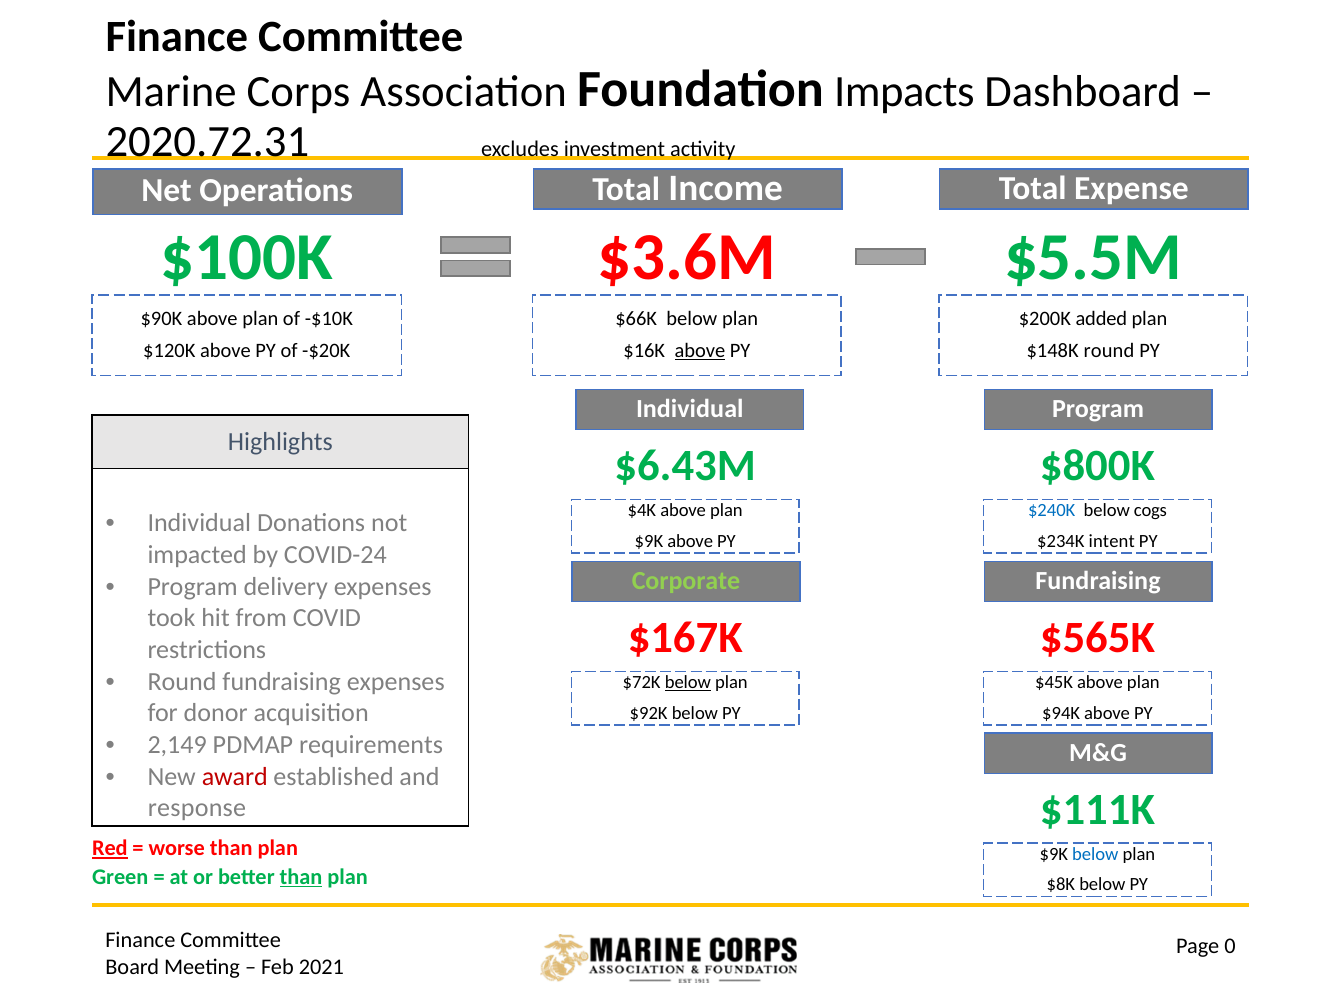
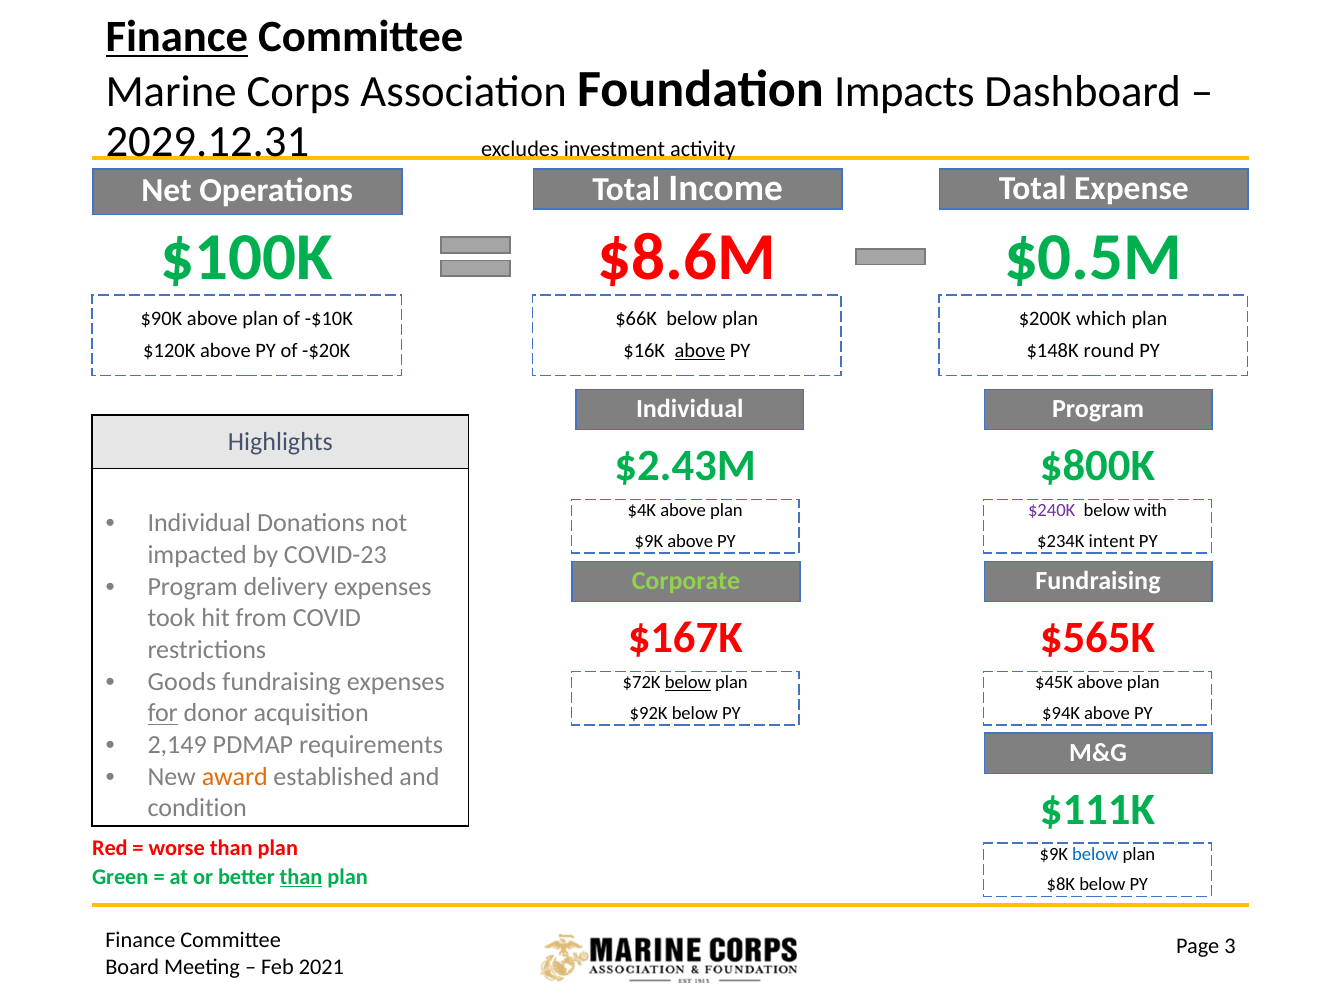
Finance underline: none -> present (177, 37)
2020.72.31: 2020.72.31 -> 2029.12.31 (207, 141)
$3.6M: $3.6M -> $8.6M (687, 257)
$5.5M: $5.5M -> $0.5M (1093, 257)
added: added -> which (1101, 319)
$6.43M: $6.43M -> $2.43M (685, 466)
$240K colour: blue -> purple (1052, 511)
cogs: cogs -> with (1150, 511)
COVID-24: COVID-24 -> COVID-23 (335, 555)
Round: Round -> Goods (182, 682)
for underline: none -> present (163, 714)
award colour: red -> orange (235, 777)
response: response -> condition (197, 809)
Red underline: present -> none (110, 849)
0: 0 -> 3 (1230, 947)
